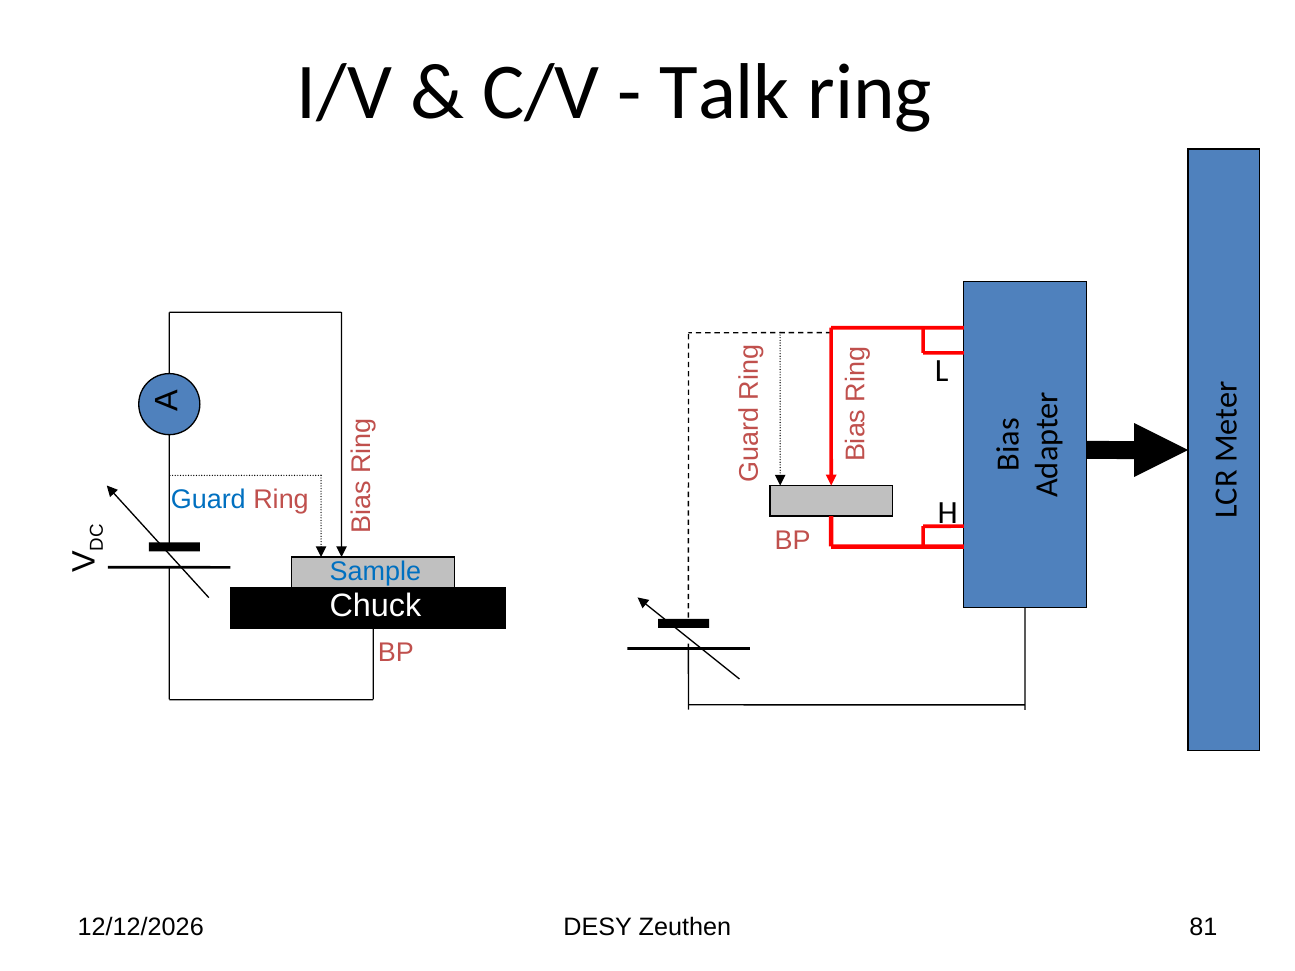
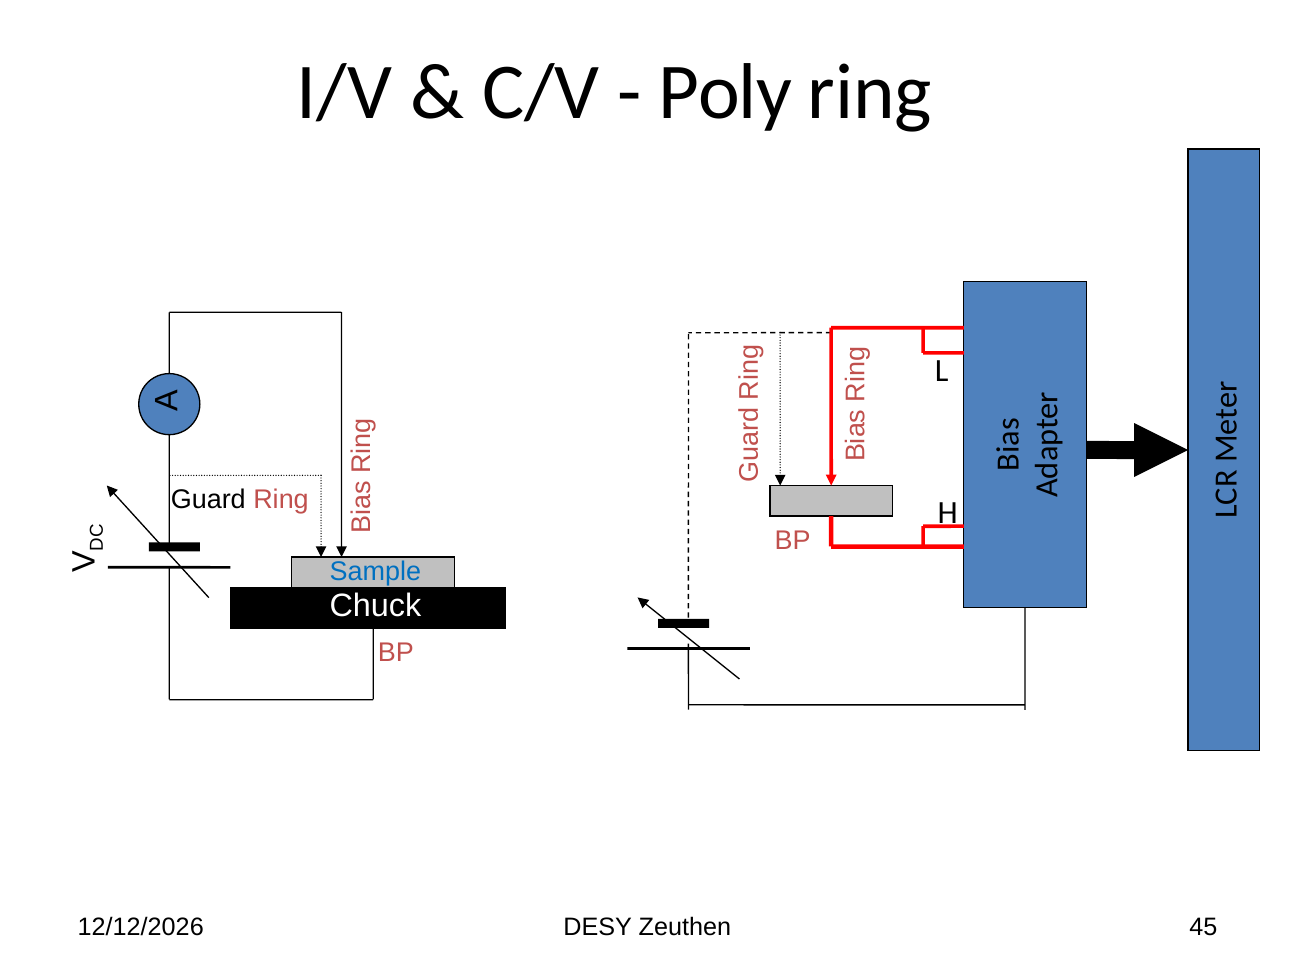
Talk: Talk -> Poly (725, 93)
Guard colour: blue -> black (208, 500)
81: 81 -> 45 (1203, 928)
